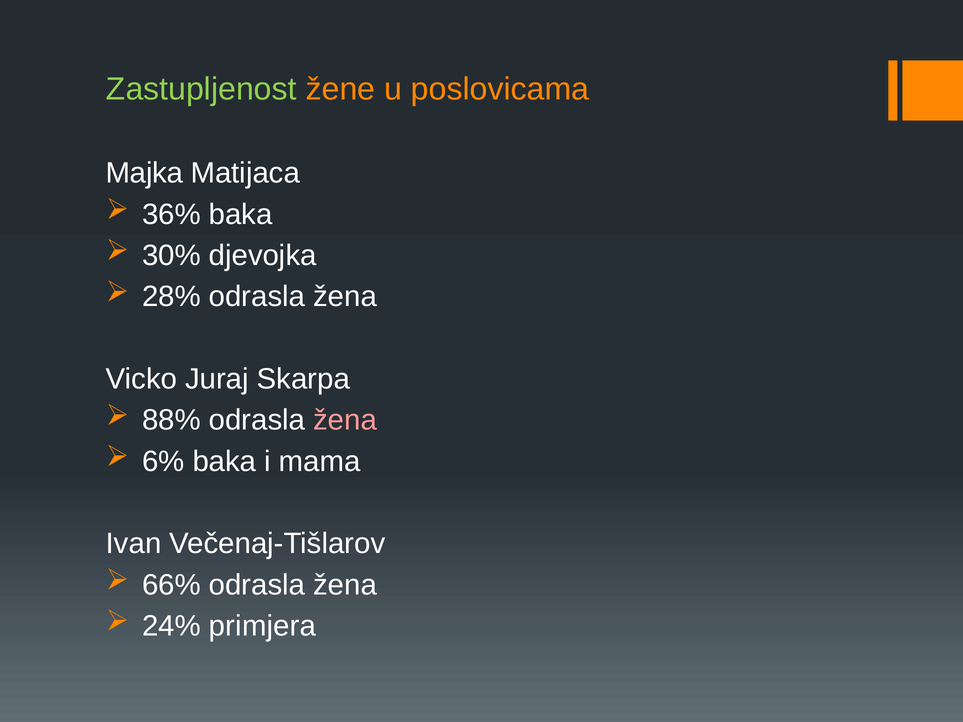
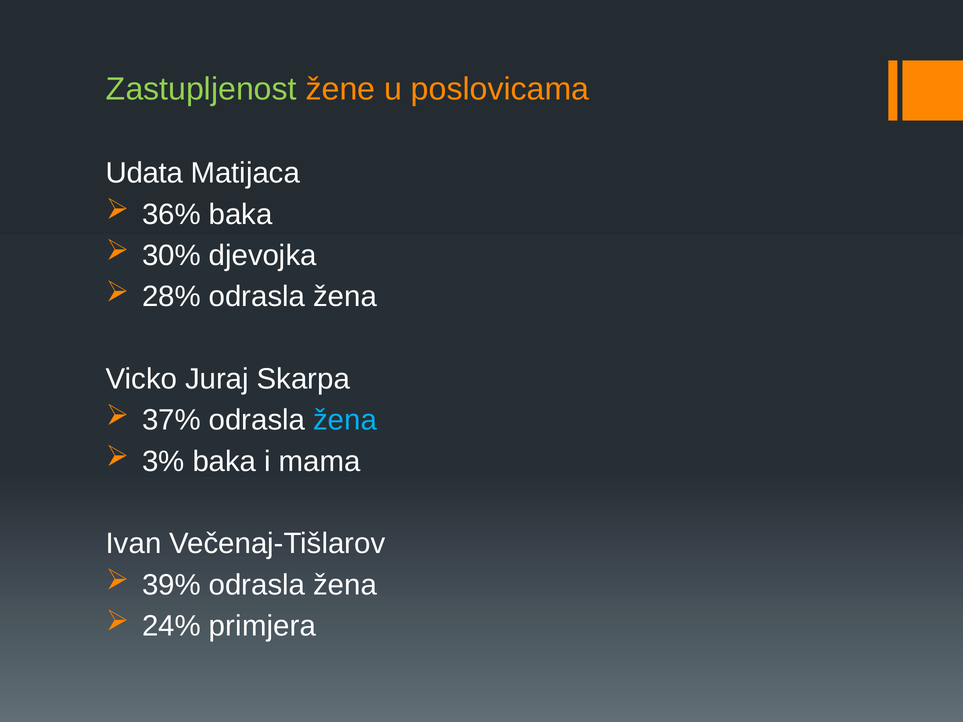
Majka: Majka -> Udata (144, 173)
88%: 88% -> 37% (171, 420)
žena colour: pink -> light blue (345, 420)
6%: 6% -> 3% (163, 462)
66%: 66% -> 39% (171, 585)
